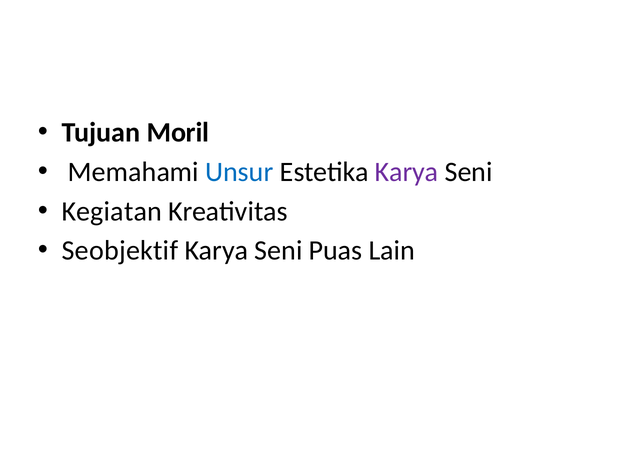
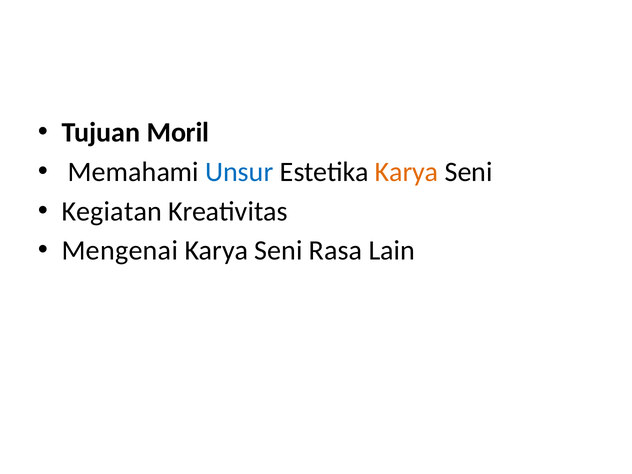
Karya colour: purple -> orange (407, 172)
Seobjektif: Seobjektif -> Mengenai (120, 251)
Puas: Puas -> Rasa (336, 251)
